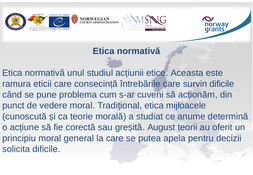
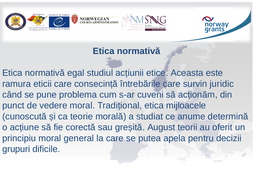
unul: unul -> egal (76, 73)
survin dificile: dificile -> juridic (222, 84)
solicita: solicita -> grupuri (16, 149)
